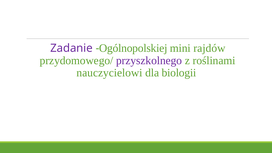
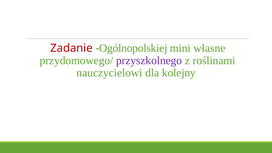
Zadanie colour: purple -> red (71, 48)
rajdów: rajdów -> własne (209, 48)
biologii: biologii -> kolejny (179, 73)
